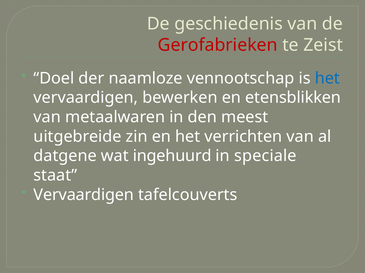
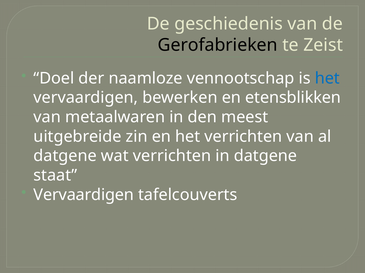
Gerofabrieken colour: red -> black (218, 45)
wat ingehuurd: ingehuurd -> verrichten (172, 156)
in speciale: speciale -> datgene (265, 156)
